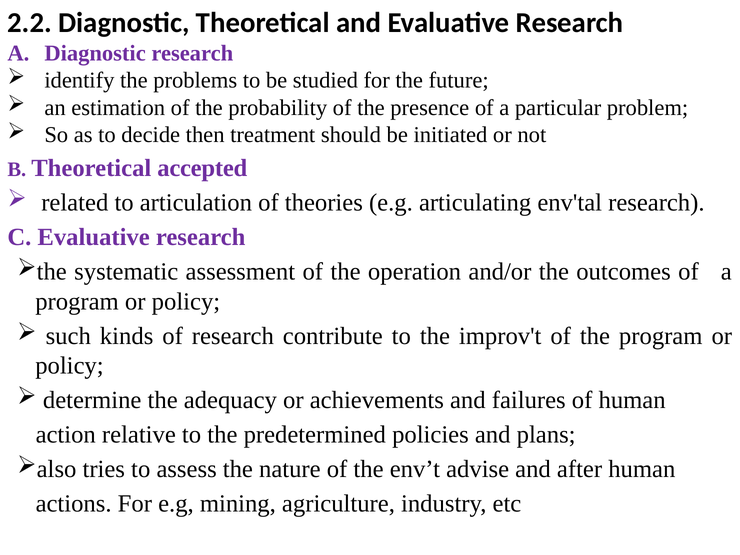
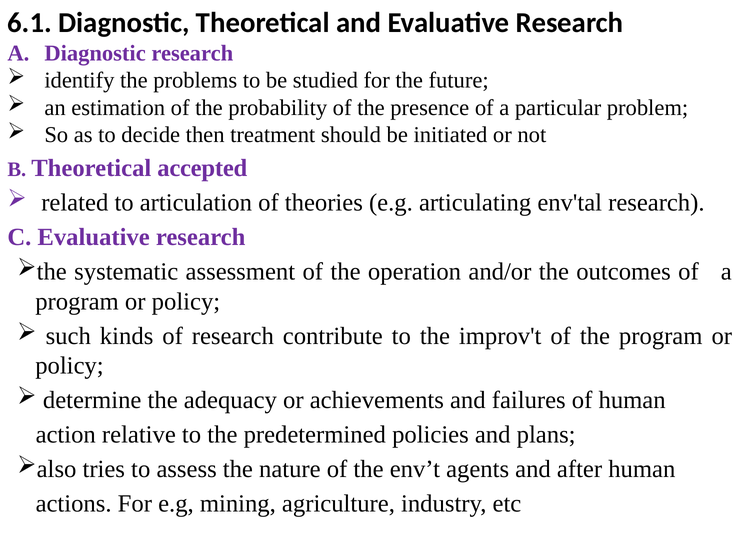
2.2: 2.2 -> 6.1 (30, 23)
advise: advise -> agents (478, 469)
